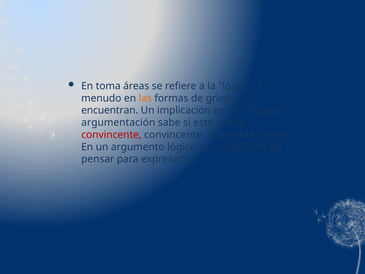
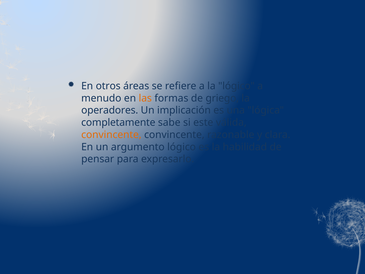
toma: toma -> otros (108, 86)
encuentran: encuentran -> operadores (110, 110)
argumentación: argumentación -> completamente (118, 122)
convincente colour: red -> orange (111, 135)
